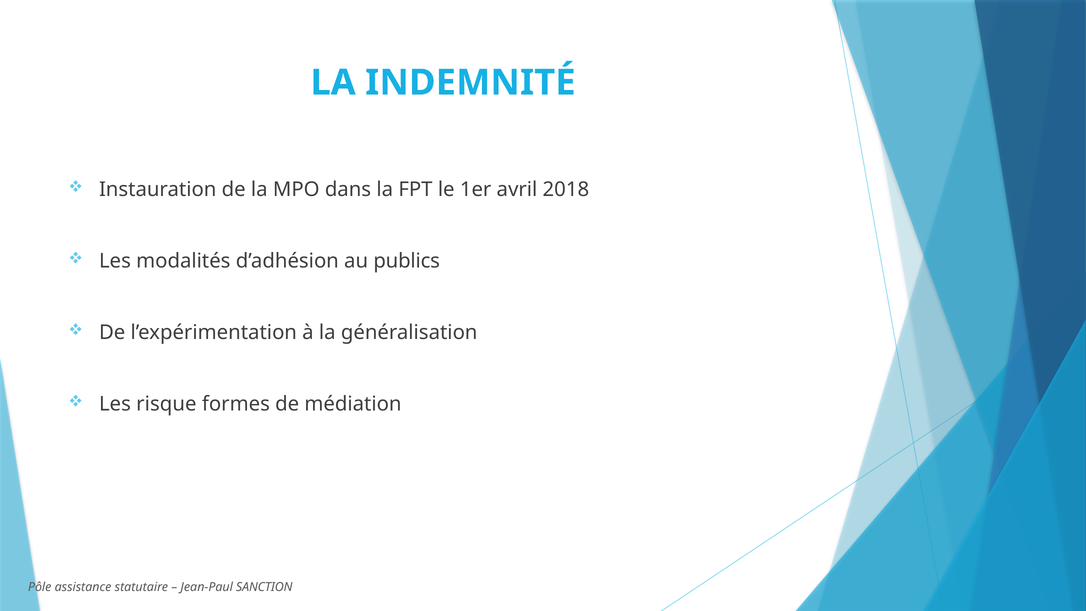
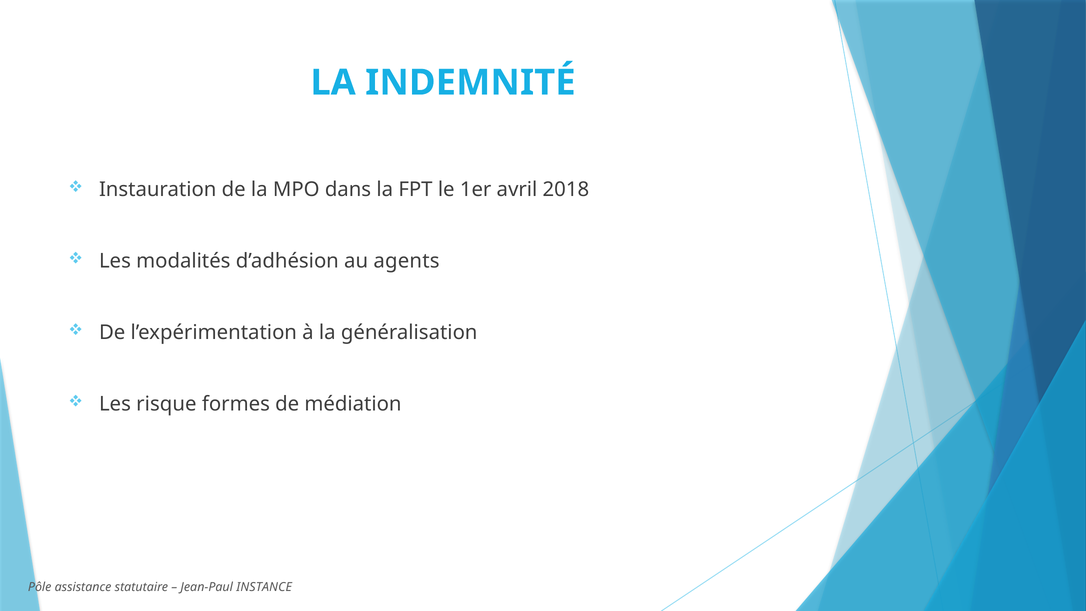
publics: publics -> agents (407, 261)
SANCTION: SANCTION -> INSTANCE (264, 587)
